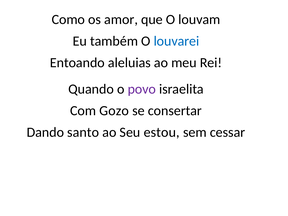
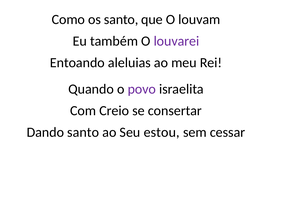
os amor: amor -> santo (121, 19)
louvarei colour: blue -> purple (176, 41)
Gozo: Gozo -> Creio (114, 111)
